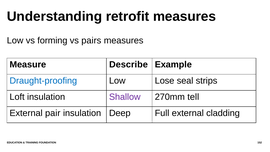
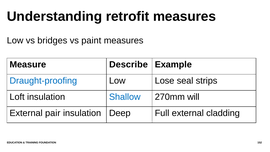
forming: forming -> bridges (52, 40)
pairs: pairs -> paint (91, 40)
Shallow colour: purple -> blue (125, 97)
tell: tell -> will (193, 97)
